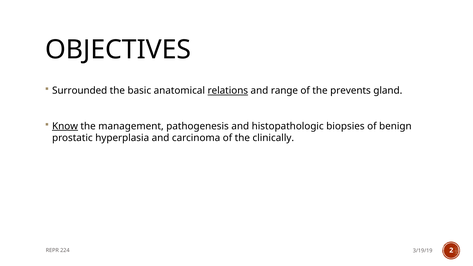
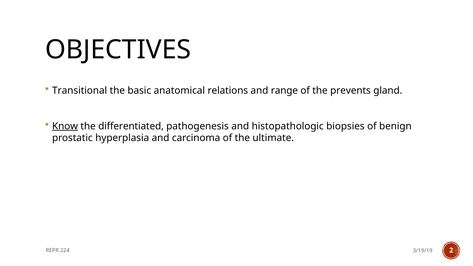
Surrounded: Surrounded -> Transitional (80, 91)
relations underline: present -> none (228, 91)
management: management -> differentiated (131, 126)
clinically: clinically -> ultimate (273, 138)
